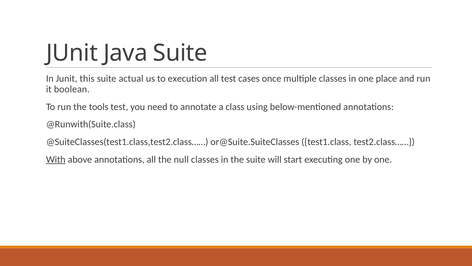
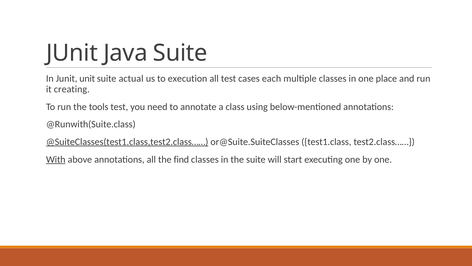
this: this -> unit (87, 78)
once: once -> each (272, 78)
boolean: boolean -> creating (72, 89)
@SuiteClasses(test1.class,test2.class…… underline: none -> present (127, 142)
null: null -> find (181, 159)
